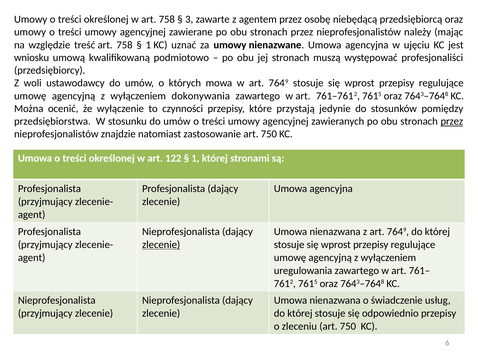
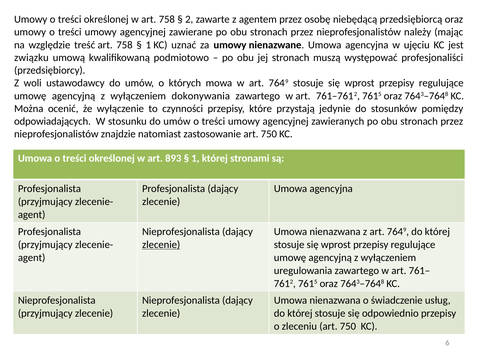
3: 3 -> 2 (189, 19)
wniosku: wniosku -> związku (31, 58)
przedsiębiorstwa: przedsiębiorstwa -> odpowiadających (52, 121)
przez underline: present -> none (452, 121)
122: 122 -> 893 (173, 158)
